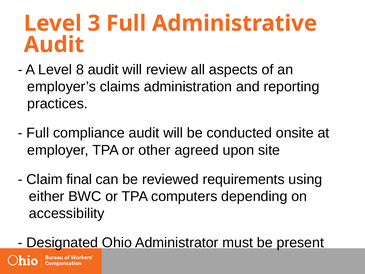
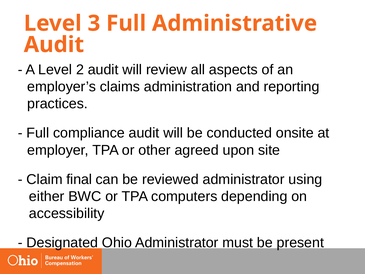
8: 8 -> 2 (80, 70)
reviewed requirements: requirements -> administrator (244, 179)
